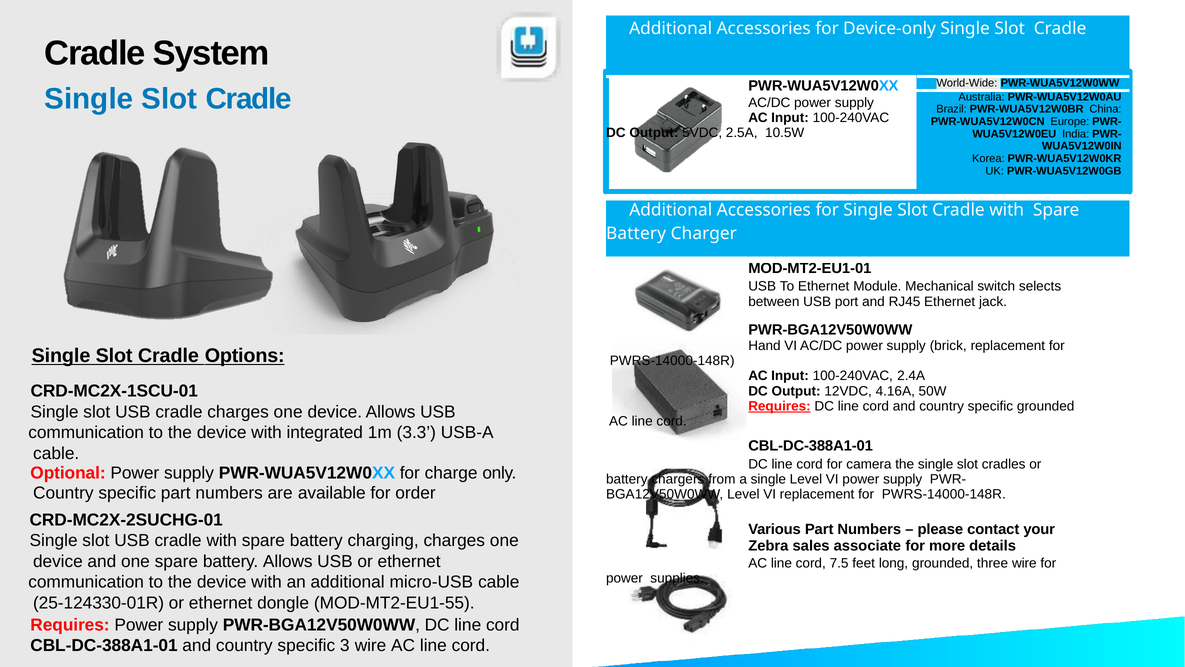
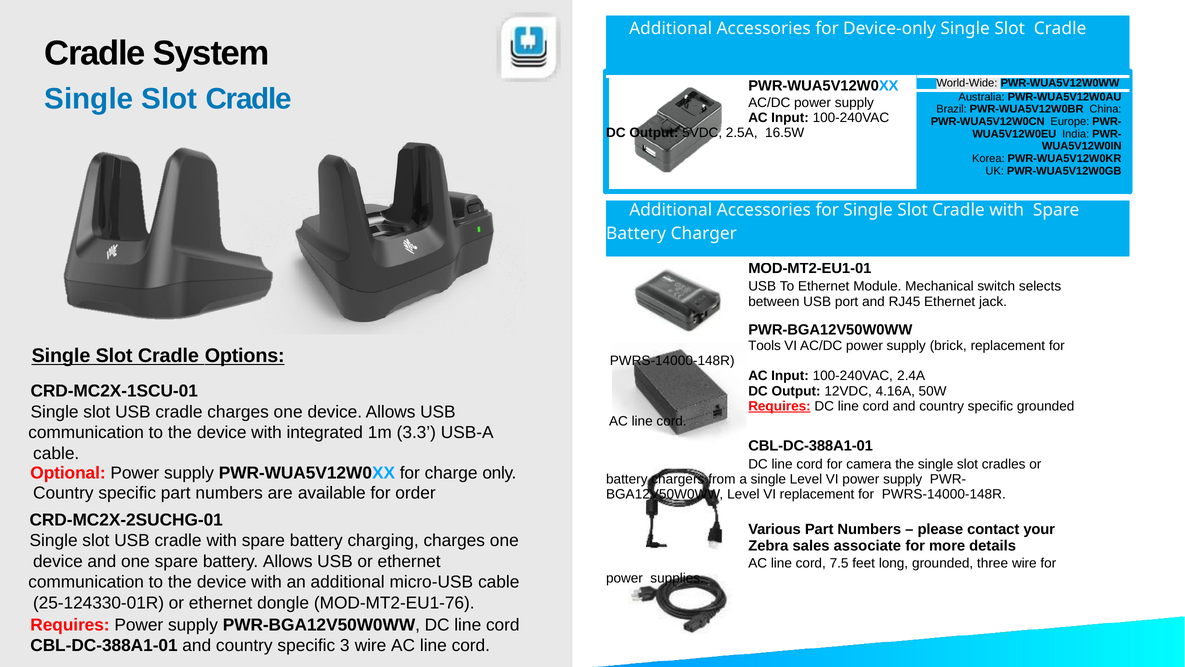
10.5W: 10.5W -> 16.5W (785, 133)
Hand: Hand -> Tools (764, 345)
MOD-MT2-EU1-55: MOD-MT2-EU1-55 -> MOD-MT2-EU1-76 (394, 603)
